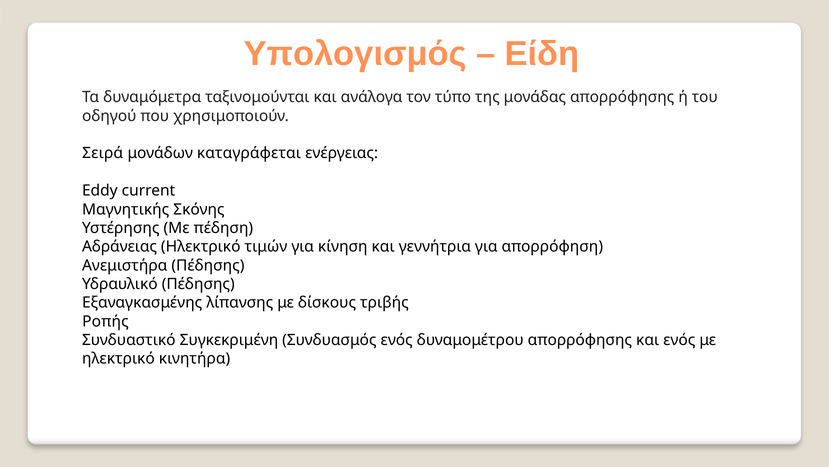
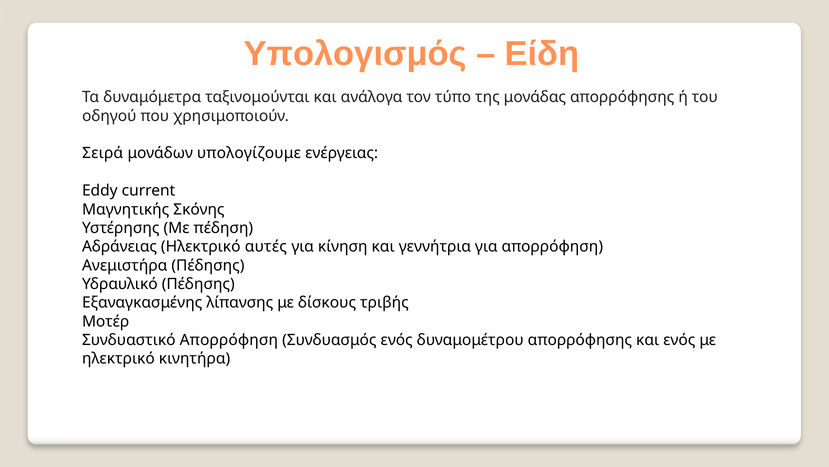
καταγράφεται: καταγράφεται -> υπολογίζουμε (249, 153)
τιμών: τιμών -> αυτές (266, 246)
Ροπής: Ροπής -> Μοτέρ (106, 321)
Συνδυαστικό Συγκεκριμένη: Συγκεκριμένη -> Απορρόφηση (229, 340)
